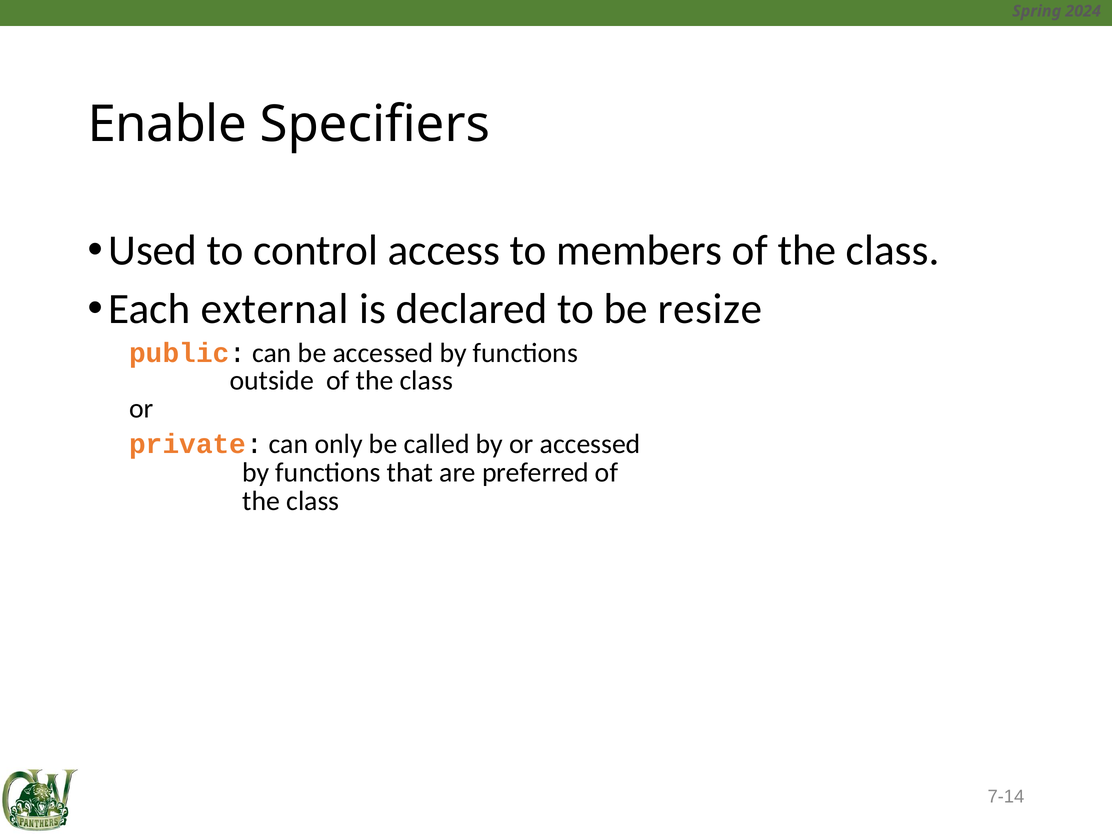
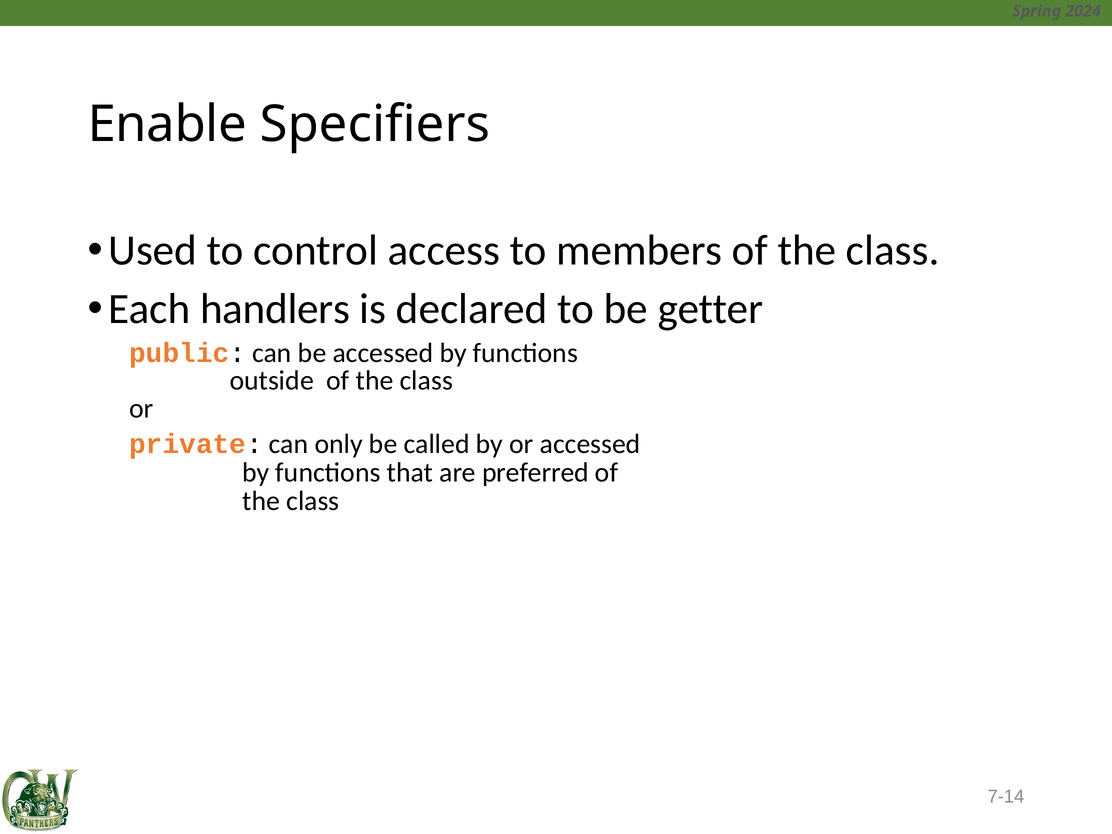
external: external -> handlers (275, 309)
resize: resize -> getter (710, 309)
